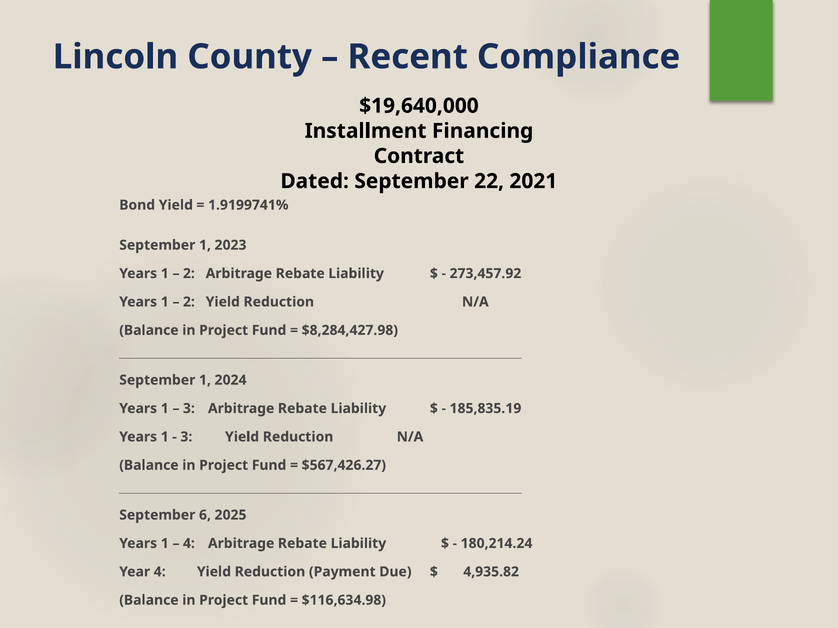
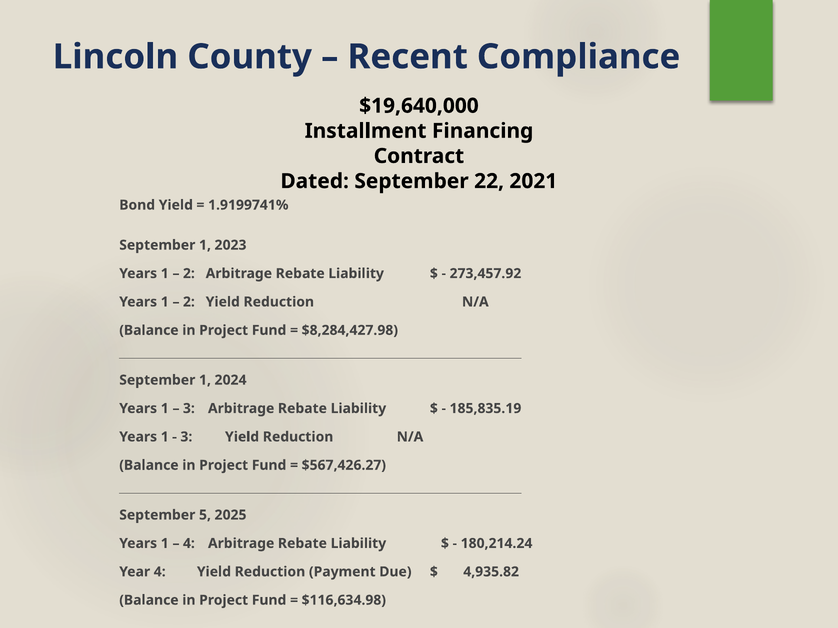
6: 6 -> 5 (205, 515)
